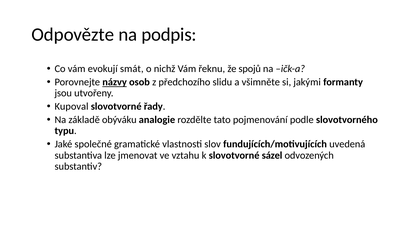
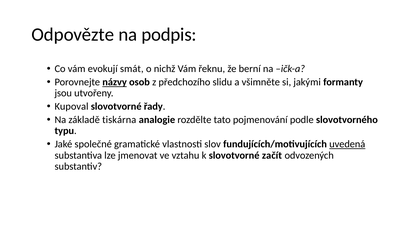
spojů: spojů -> berní (250, 69)
obýváku: obýváku -> tiskárna (119, 120)
uvedená underline: none -> present (347, 144)
sázel: sázel -> začít (272, 155)
